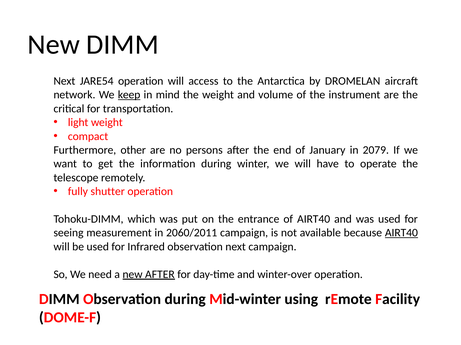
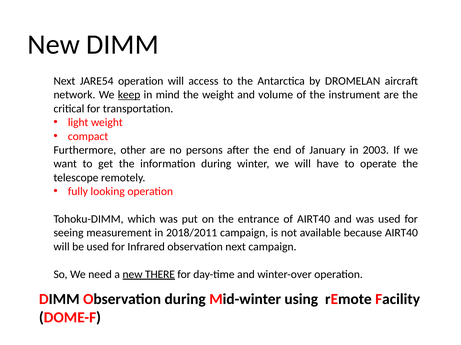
2079: 2079 -> 2003 (376, 150)
shutter: shutter -> looking (108, 192)
2060/2011: 2060/2011 -> 2018/2011 (192, 233)
AIRT40 underline: present -> none (401, 233)
new AFTER: AFTER -> THERE (160, 275)
